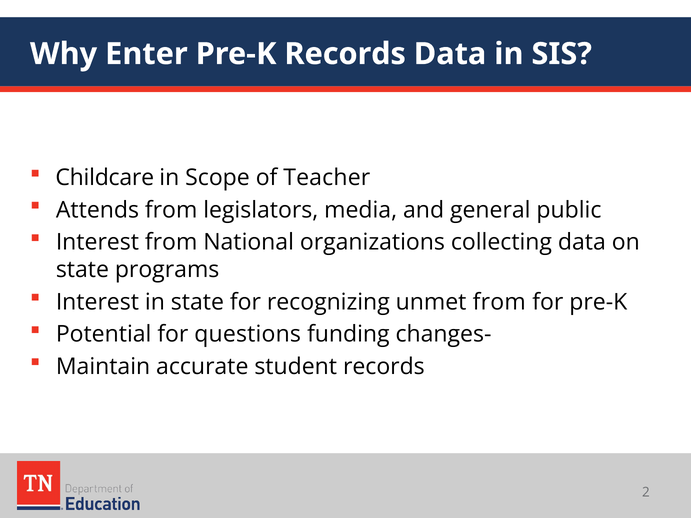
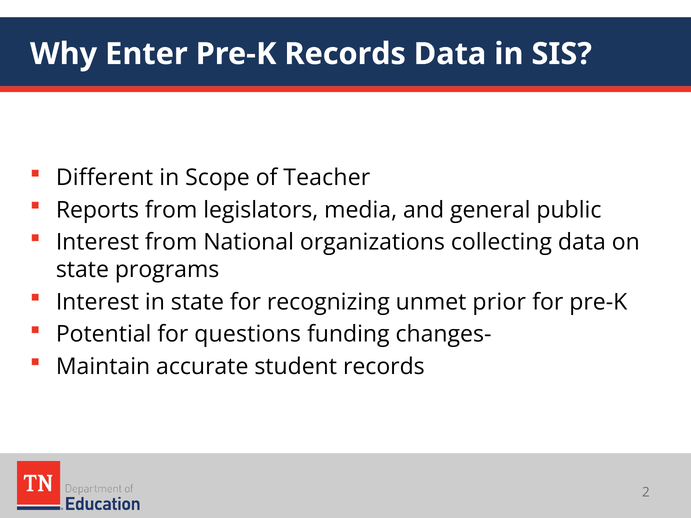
Childcare: Childcare -> Different (105, 178)
Attends: Attends -> Reports (97, 210)
unmet from: from -> prior (499, 302)
